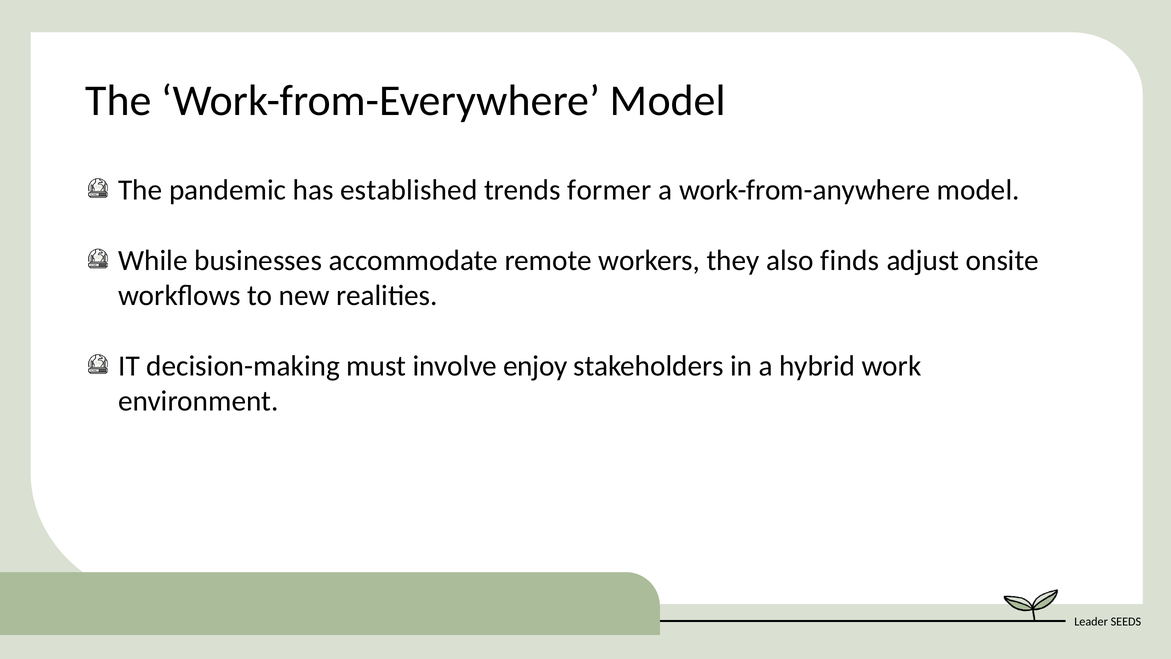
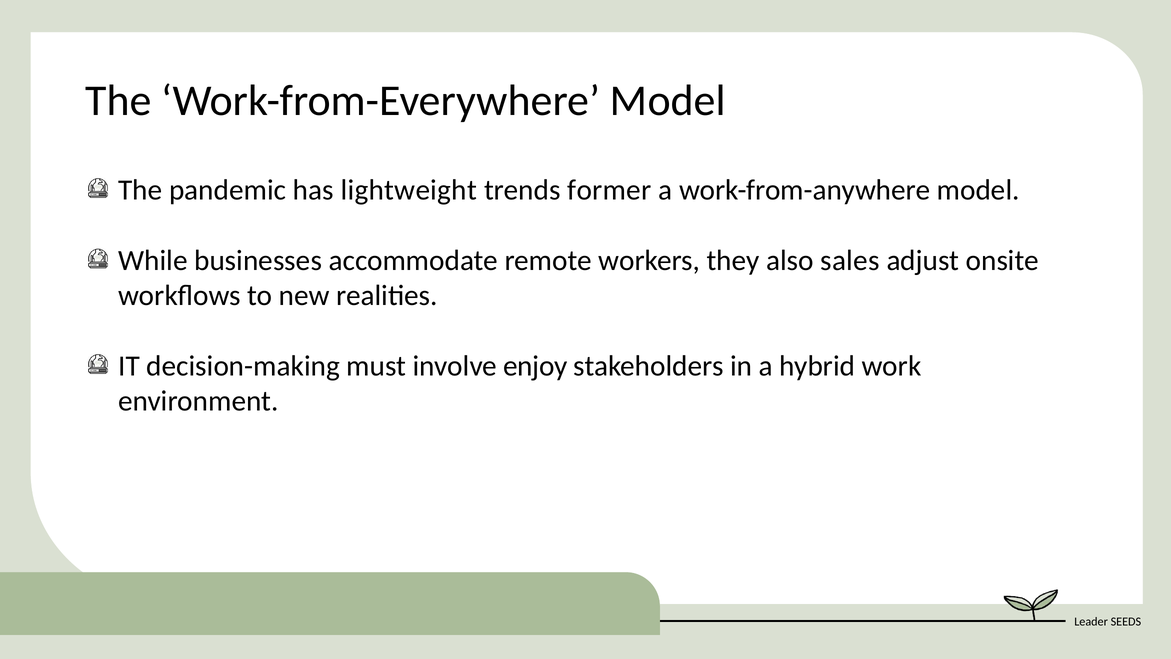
established: established -> lightweight (409, 190)
finds: finds -> sales (850, 260)
